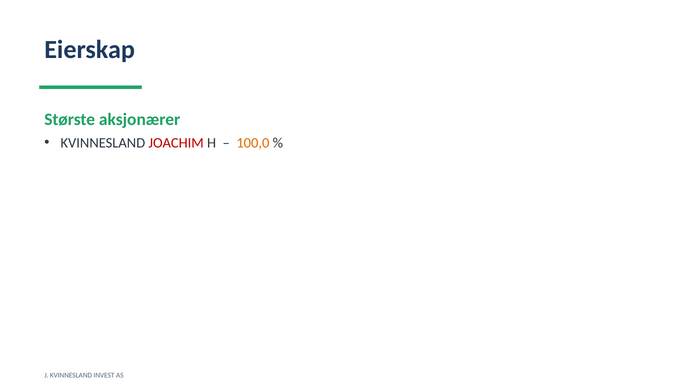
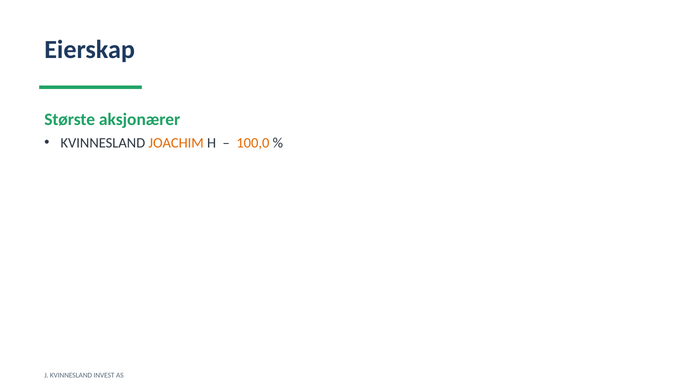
JOACHIM colour: red -> orange (176, 143)
